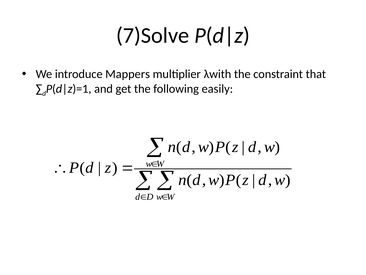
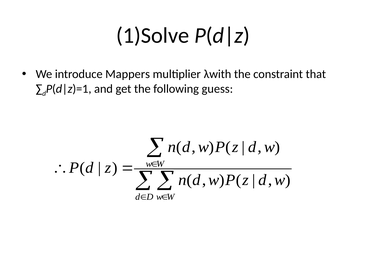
7)Solve: 7)Solve -> 1)Solve (153, 35)
easily: easily -> guess (217, 89)
